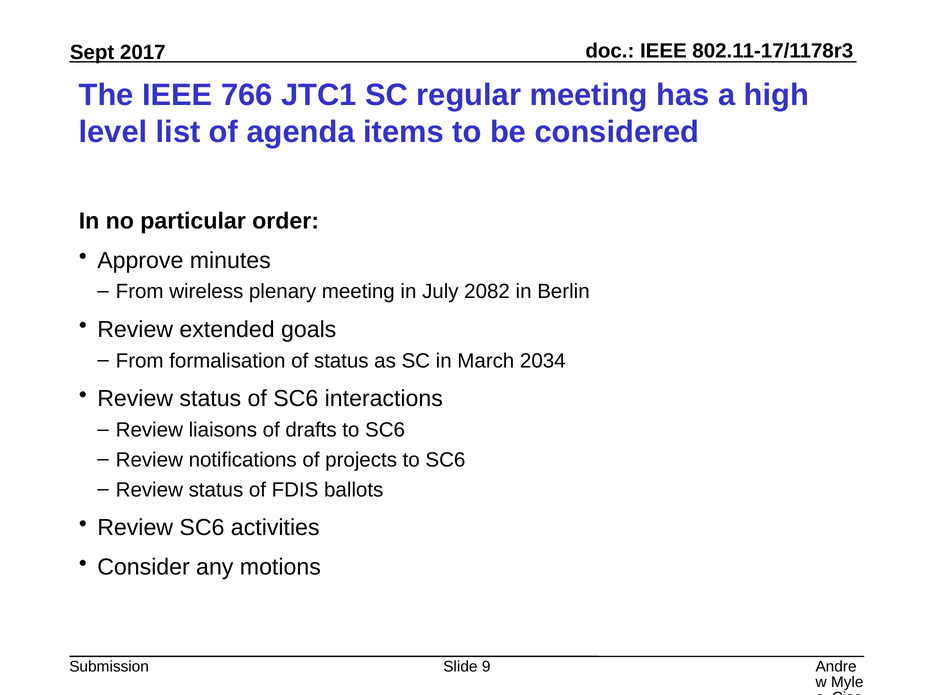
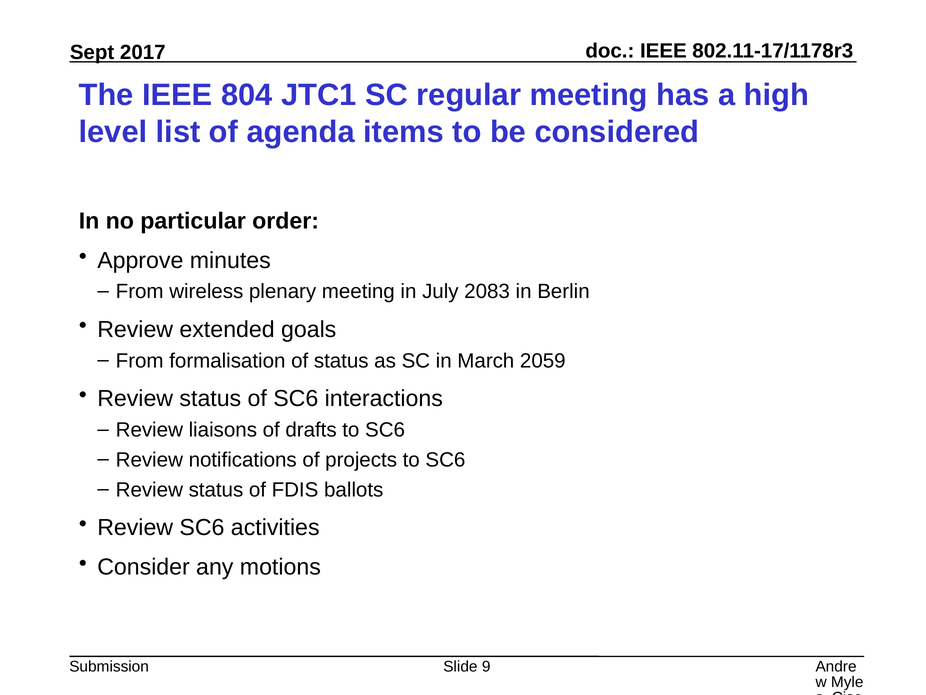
766: 766 -> 804 (247, 95)
2082: 2082 -> 2083 (487, 291)
2034: 2034 -> 2059 (543, 361)
